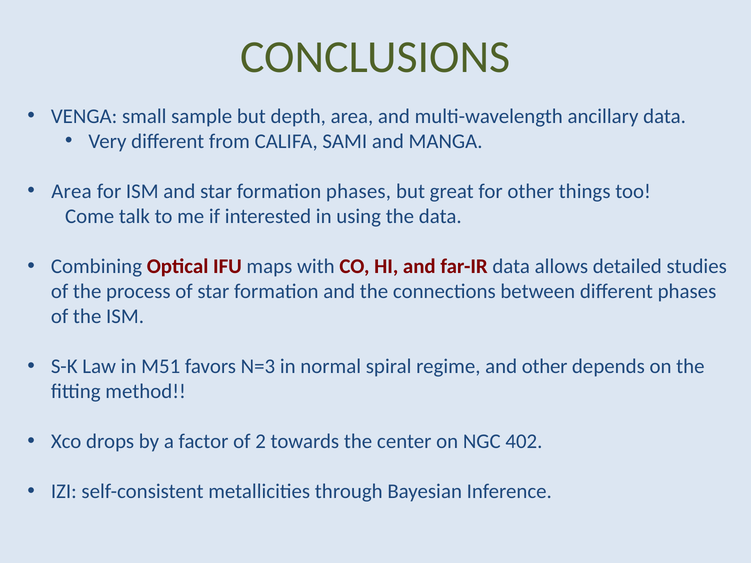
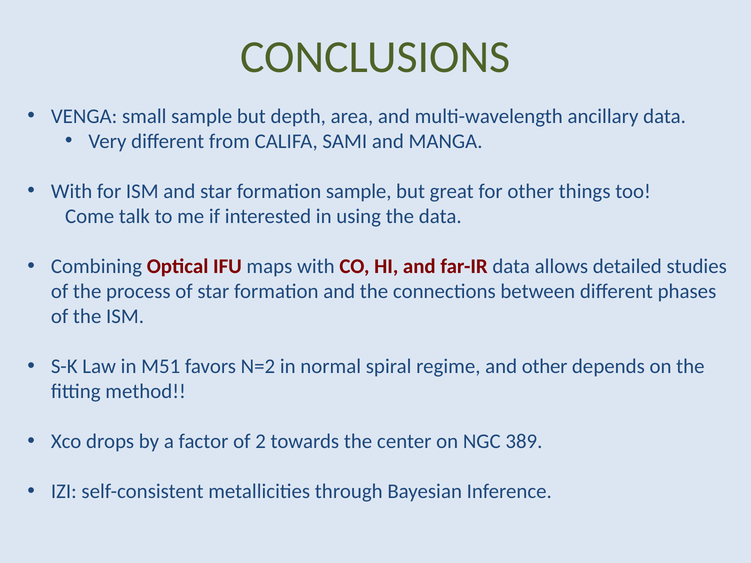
Area: Area -> With (72, 191)
formation phases: phases -> sample (359, 191)
N=3: N=3 -> N=2 (258, 367)
402: 402 -> 389 (524, 442)
